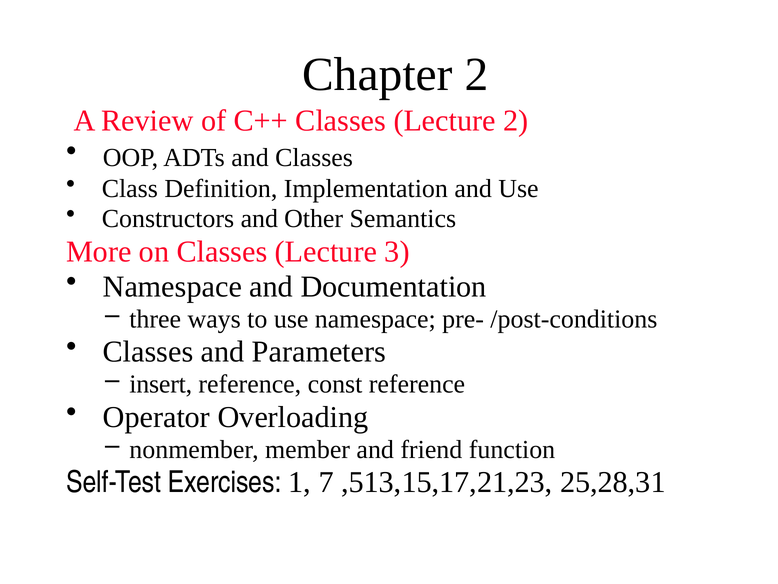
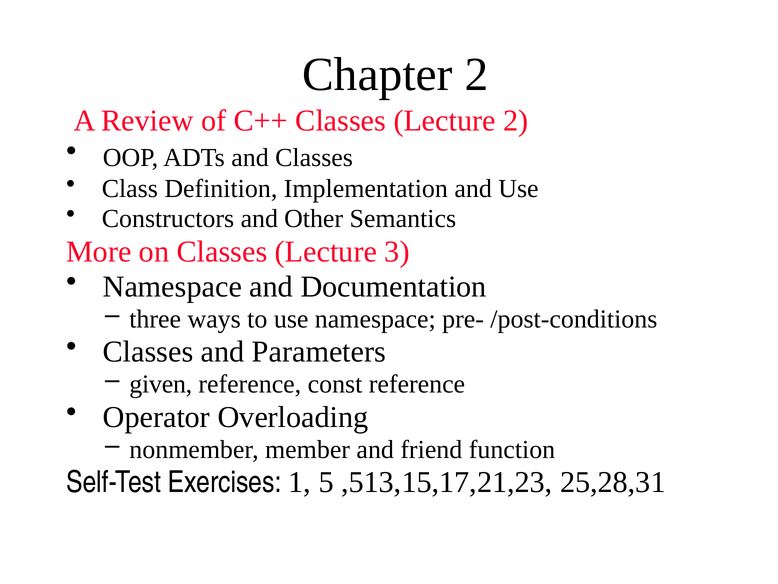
insert: insert -> given (161, 384)
7: 7 -> 5 (326, 482)
